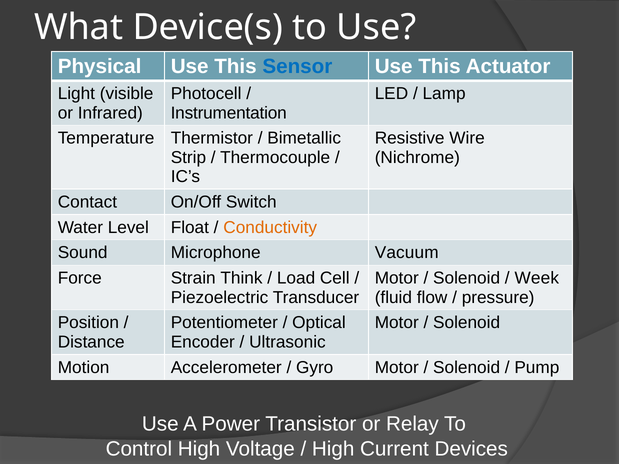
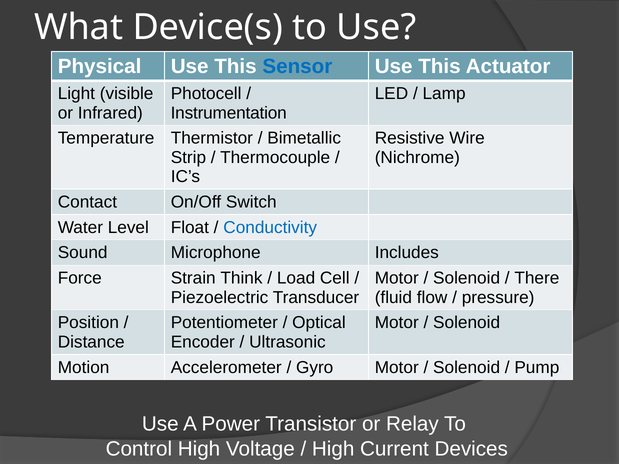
Conductivity colour: orange -> blue (270, 228)
Vacuum: Vacuum -> Includes (407, 253)
Week: Week -> There (537, 278)
